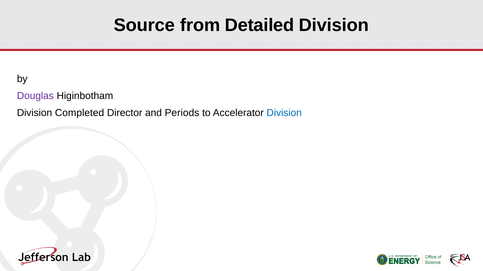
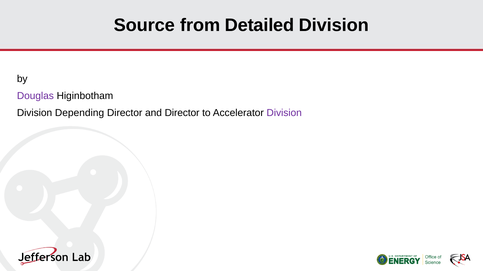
Completed: Completed -> Depending (80, 113)
and Periods: Periods -> Director (182, 113)
Division colour: blue -> purple (284, 113)
